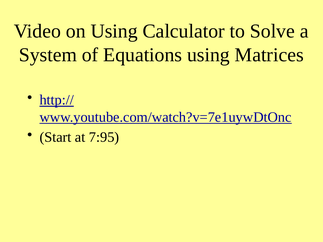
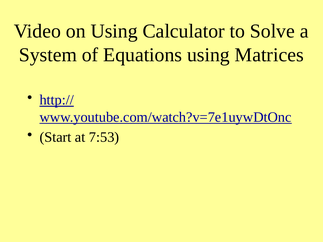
7:95: 7:95 -> 7:53 (104, 137)
